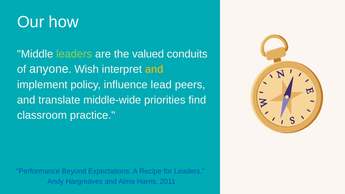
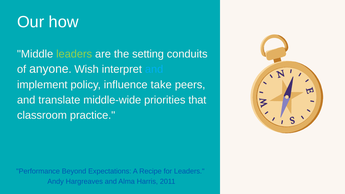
valued: valued -> setting (148, 54)
and colour: yellow -> light blue (154, 69)
lead: lead -> take (161, 85)
find: find -> that (197, 100)
